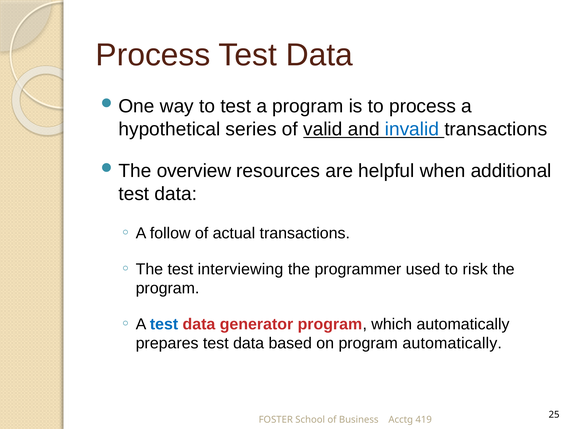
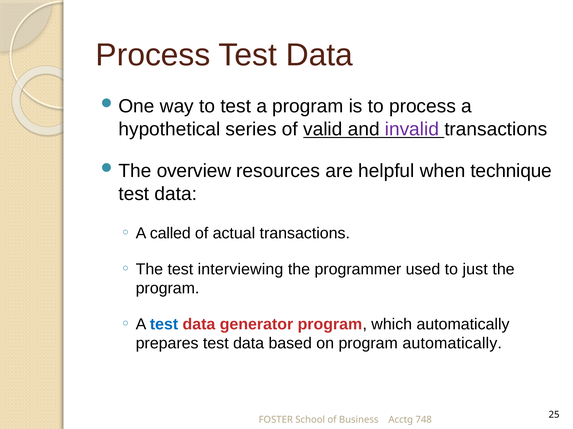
invalid colour: blue -> purple (412, 129)
additional: additional -> technique (511, 171)
follow: follow -> called (170, 234)
risk: risk -> just (475, 270)
419: 419 -> 748 (424, 420)
